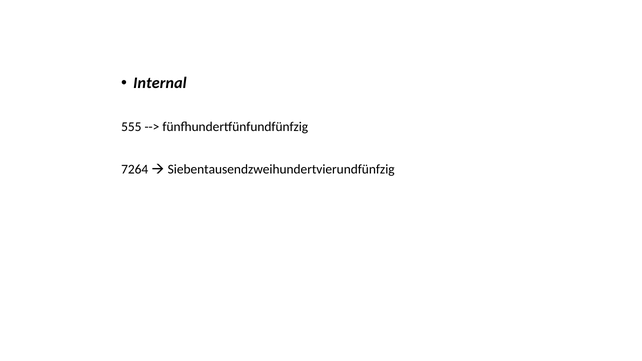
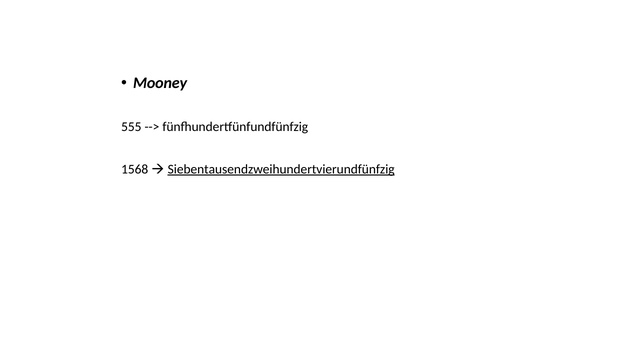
Internal: Internal -> Mooney (160, 83)
7264: 7264 -> 1568 (135, 169)
Siebentausendzweihundertvierundfünfzig underline: none -> present (281, 169)
